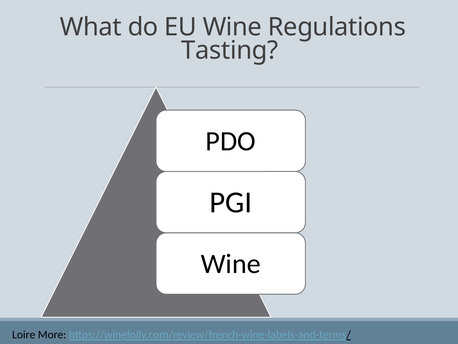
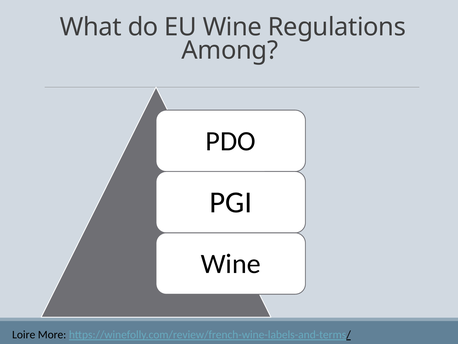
Tasting: Tasting -> Among (230, 50)
